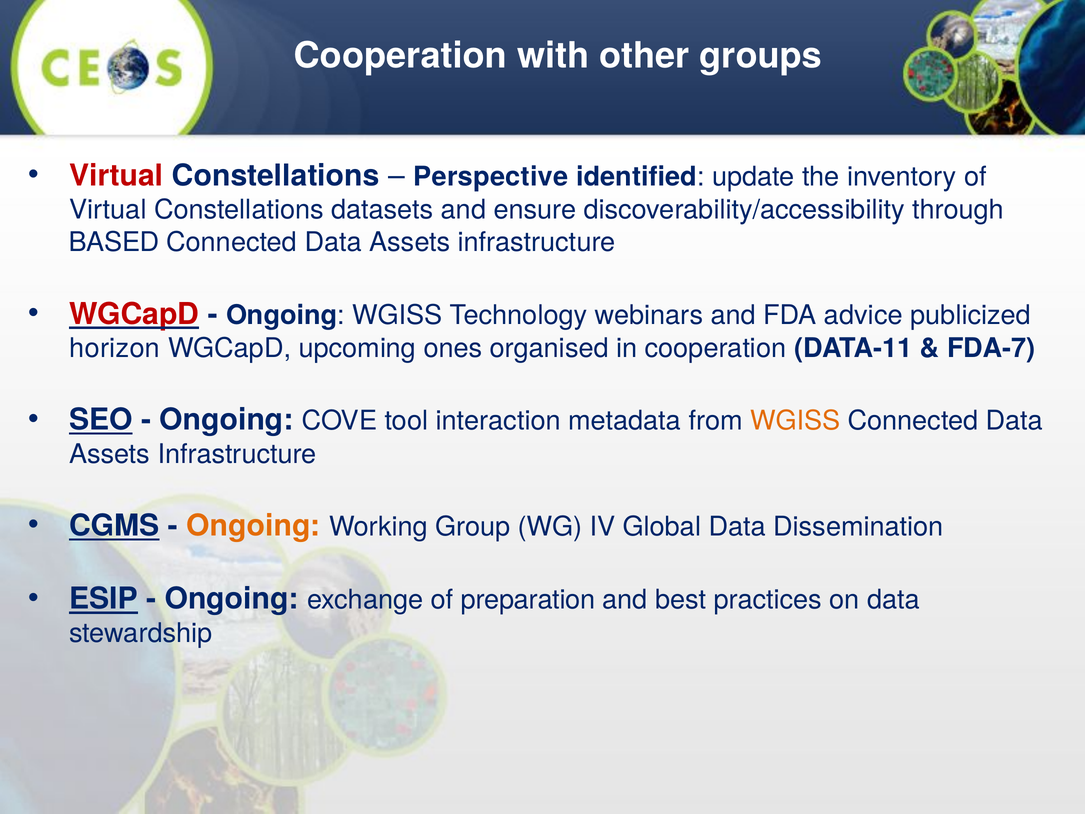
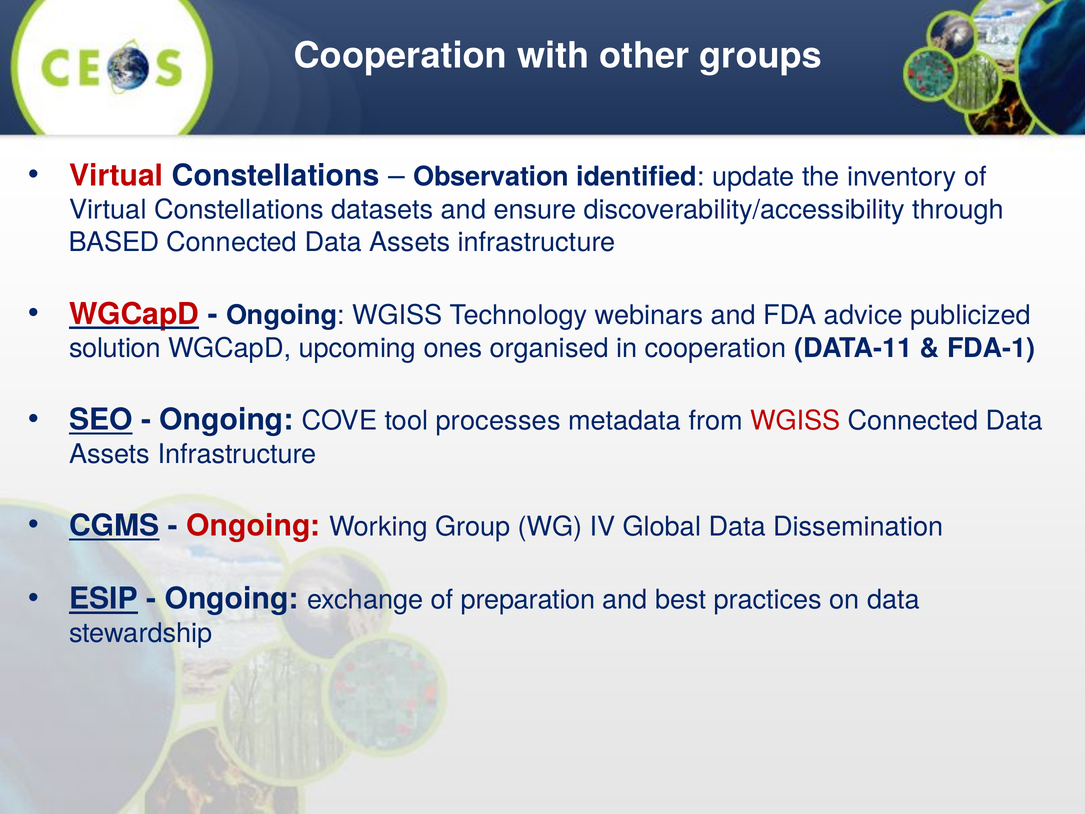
Perspective: Perspective -> Observation (491, 177)
horizon: horizon -> solution (115, 348)
FDA-7: FDA-7 -> FDA-1 (991, 348)
interaction: interaction -> processes (498, 421)
WGISS colour: orange -> red (795, 421)
Ongoing colour: orange -> red (253, 526)
